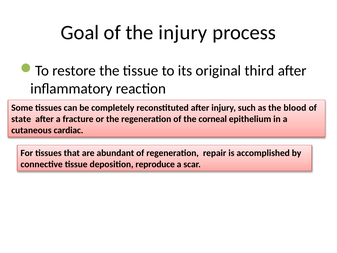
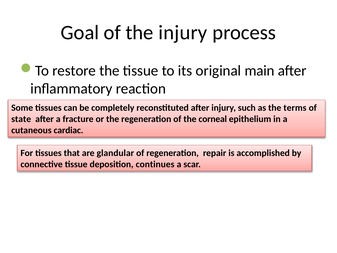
third: third -> main (260, 71)
blood: blood -> terms (295, 108)
abundant: abundant -> glandular (115, 153)
reproduce: reproduce -> continues (155, 164)
